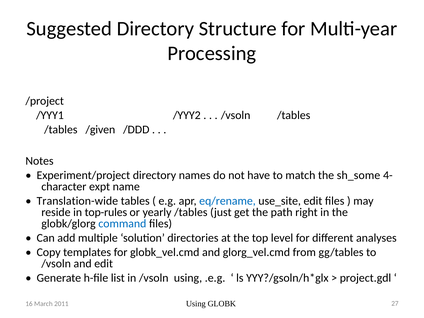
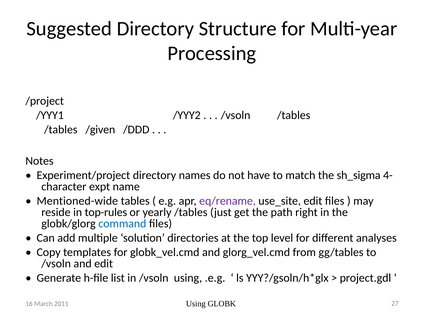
sh_some: sh_some -> sh_sigma (359, 175)
Translation-wide: Translation-wide -> Mentioned-wide (77, 201)
eq/rename colour: blue -> purple (227, 201)
